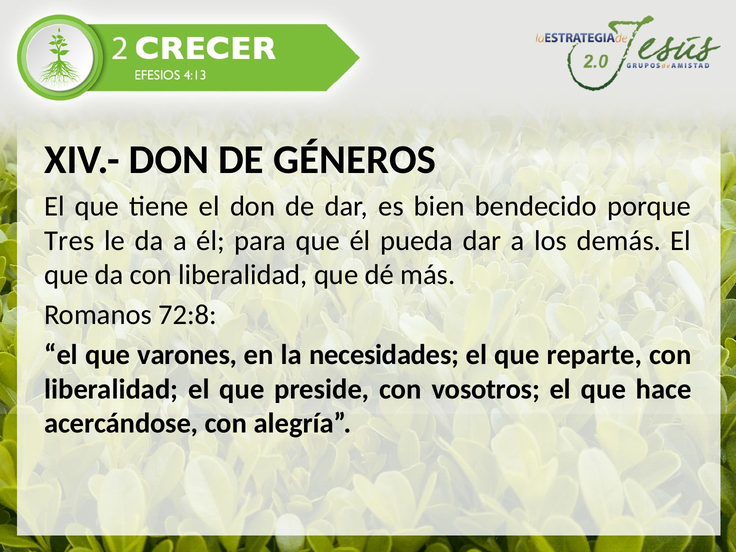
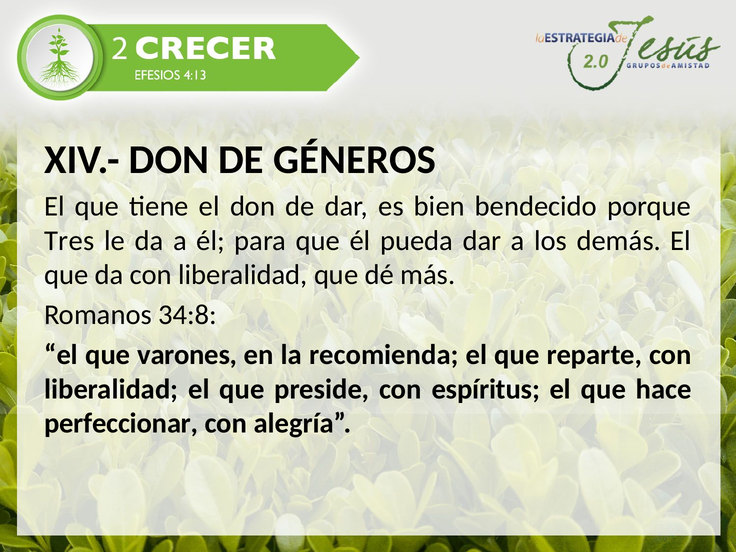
72:8: 72:8 -> 34:8 (188, 315)
necesidades: necesidades -> recomienda (384, 355)
vosotros: vosotros -> espíritus (486, 389)
acercándose: acercándose -> perfeccionar (121, 424)
